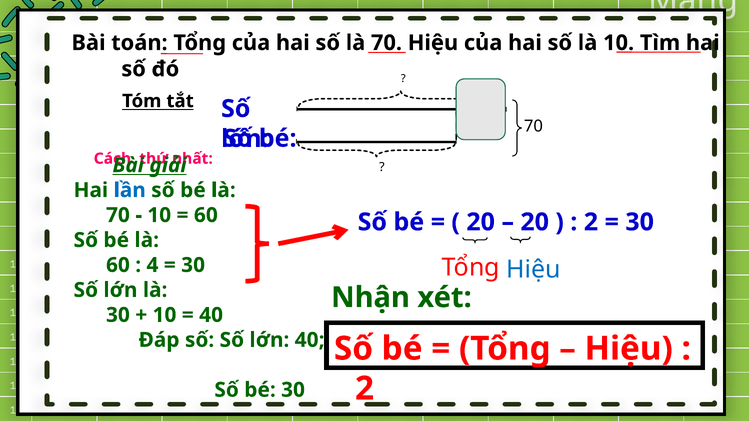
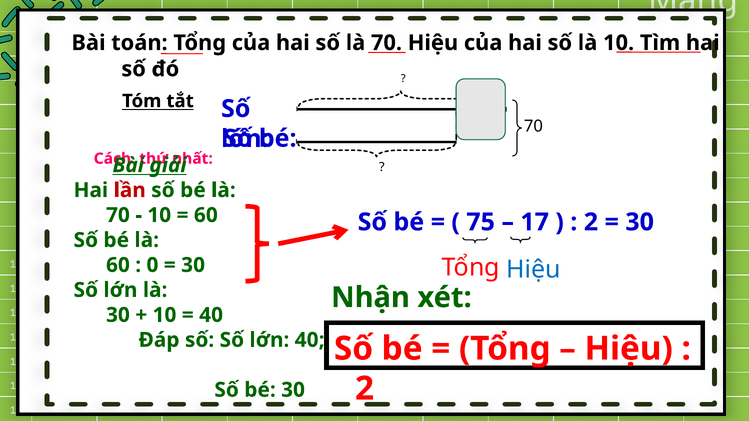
lần colour: blue -> red (130, 190)
20: 20 -> 75 (481, 222)
20: 20 -> 17 (535, 222)
4: 4 -> 0 (152, 265)
